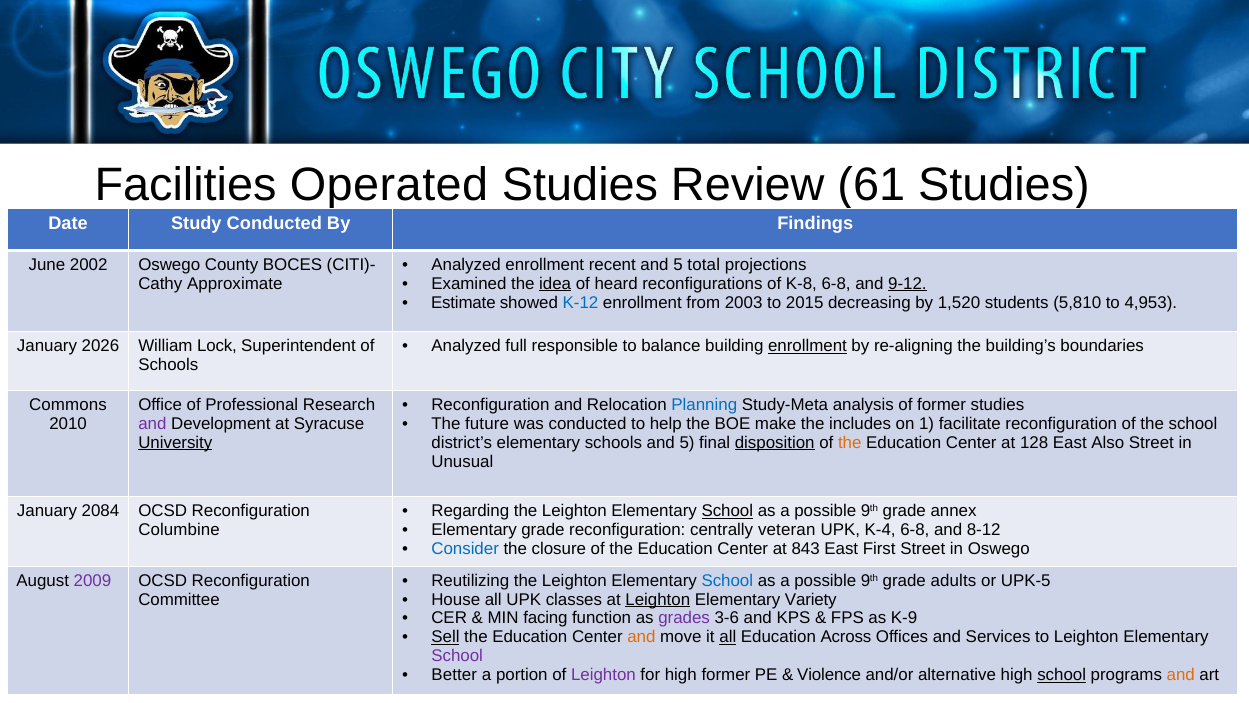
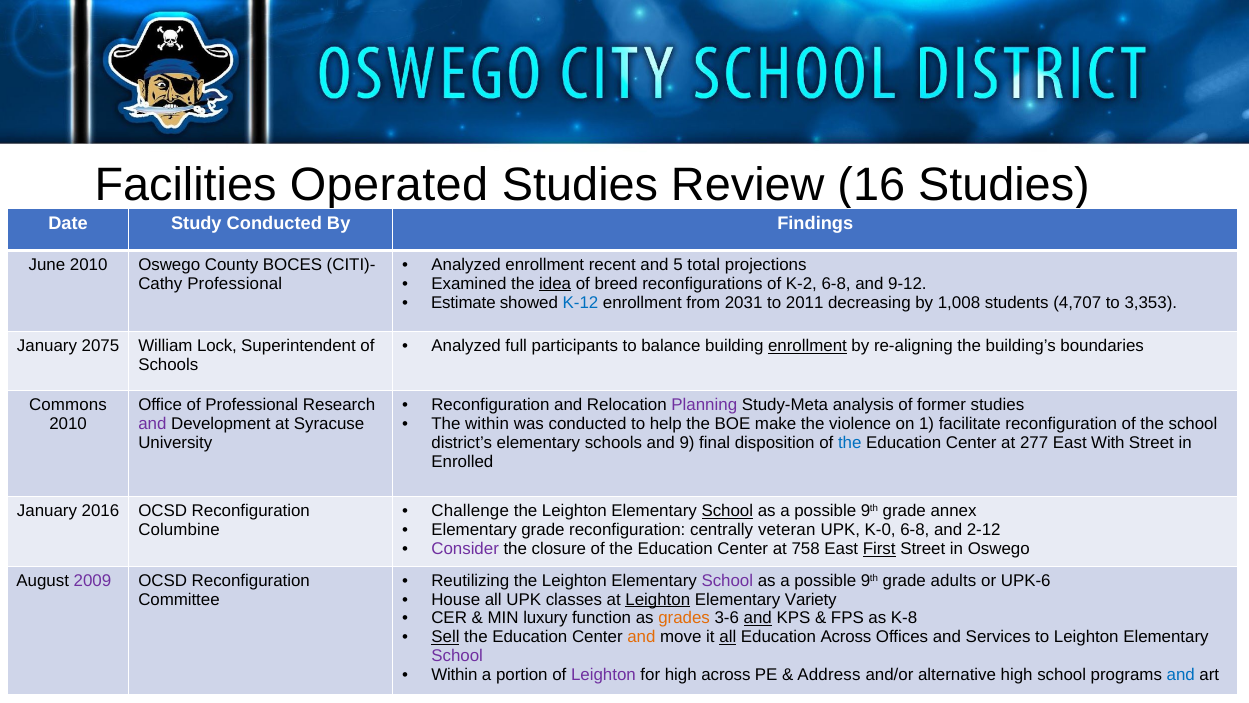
61: 61 -> 16 (871, 185)
June 2002: 2002 -> 2010 (89, 265)
Approximate: Approximate -> Professional (235, 284)
heard: heard -> breed (616, 284)
K-8: K-8 -> K-2 (801, 284)
9-12 underline: present -> none (907, 284)
2003: 2003 -> 2031 (744, 302)
2015: 2015 -> 2011 (805, 302)
1,520: 1,520 -> 1,008 (959, 302)
5,810: 5,810 -> 4,707 (1077, 302)
4,953: 4,953 -> 3,353 (1151, 302)
2026: 2026 -> 2075 (100, 346)
responsible: responsible -> participants (575, 346)
Planning colour: blue -> purple (704, 404)
The future: future -> within (487, 423)
includes: includes -> violence (860, 423)
University underline: present -> none (175, 442)
schools and 5: 5 -> 9 (687, 442)
disposition underline: present -> none (775, 442)
the colour: orange -> blue (850, 442)
128: 128 -> 277 (1034, 442)
Also: Also -> With (1108, 442)
Unusual: Unusual -> Enrolled (462, 461)
2084: 2084 -> 2016 (100, 511)
Regarding: Regarding -> Challenge (470, 511)
K-4: K-4 -> K-0 (880, 530)
8-12: 8-12 -> 2-12 (984, 530)
Consider colour: blue -> purple (465, 549)
843: 843 -> 758 (806, 549)
First underline: none -> present (879, 549)
School colour: blue -> purple (727, 580)
UPK-5: UPK-5 -> UPK-6 (1026, 580)
facing: facing -> luxury (545, 618)
grades colour: purple -> orange (684, 618)
and underline: none -> present (758, 618)
K-9: K-9 -> K-8 (904, 618)
Better: Better -> Within (454, 675)
high former: former -> across (726, 675)
Violence: Violence -> Address (829, 675)
school underline: present -> none (1062, 675)
and colour: orange -> blue (1181, 675)
